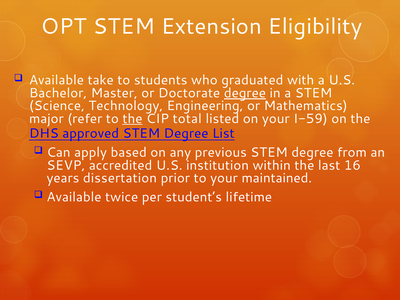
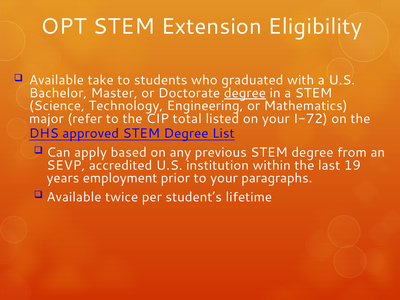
the underline: present -> none (132, 119)
I-59: I-59 -> I-72 (310, 119)
16: 16 -> 19 (352, 165)
dissertation: dissertation -> employment (120, 178)
maintained: maintained -> paragraphs (277, 178)
